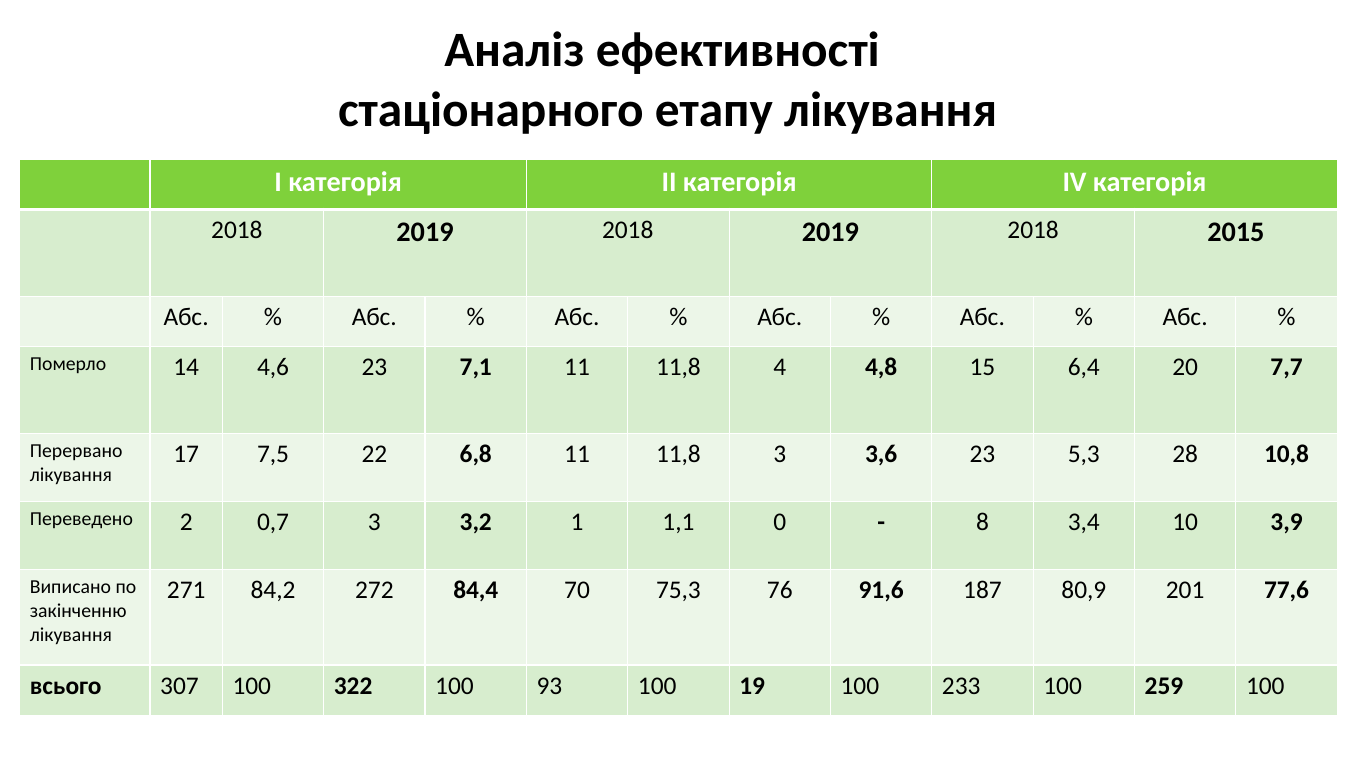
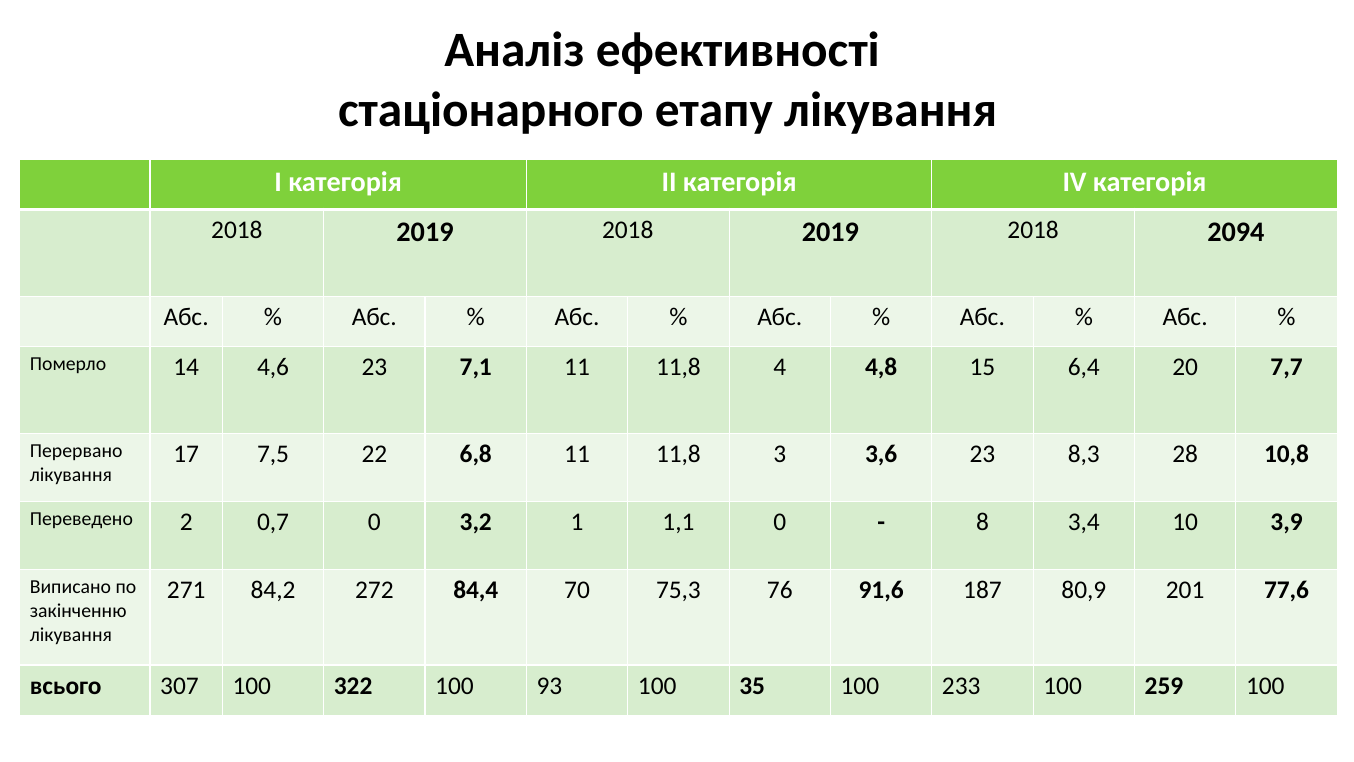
2015: 2015 -> 2094 (1236, 232)
5,3: 5,3 -> 8,3 (1084, 454)
0,7 3: 3 -> 0 (374, 522)
19: 19 -> 35 (752, 686)
